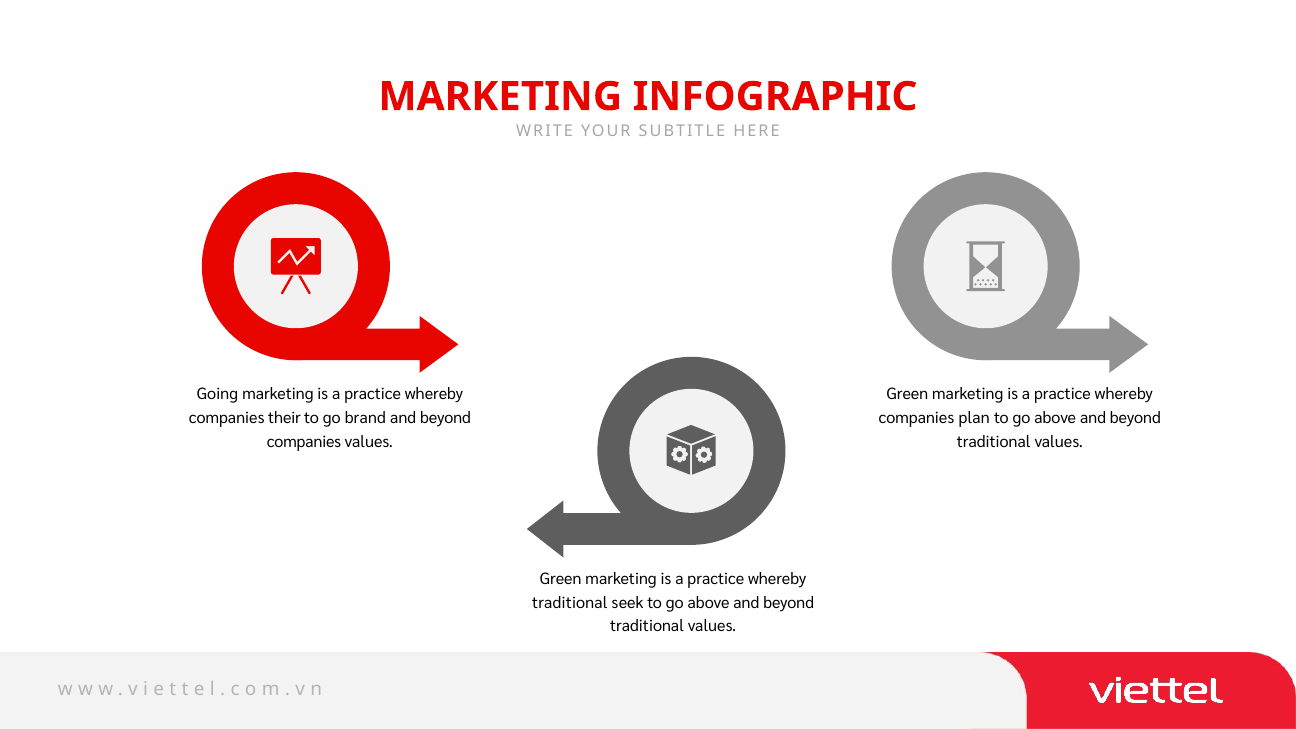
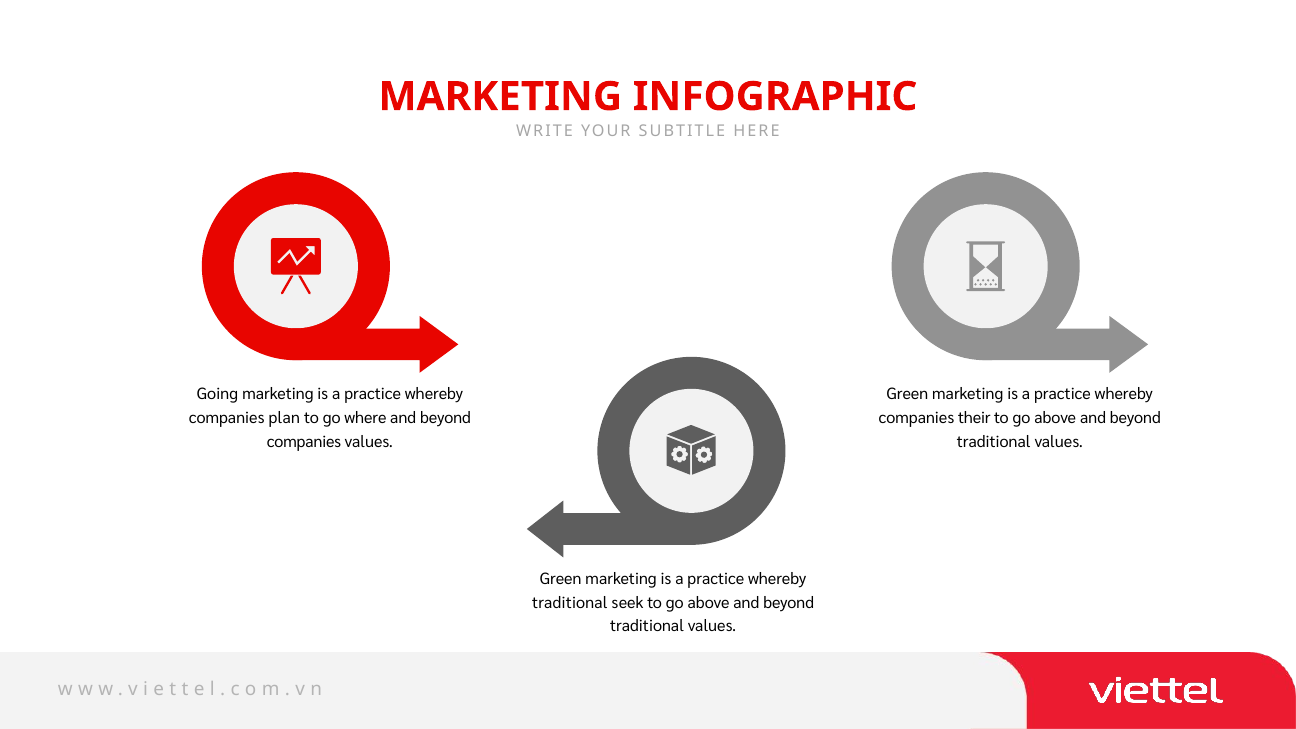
their: their -> plan (284, 418)
brand: brand -> where (365, 418)
plan: plan -> their (974, 418)
